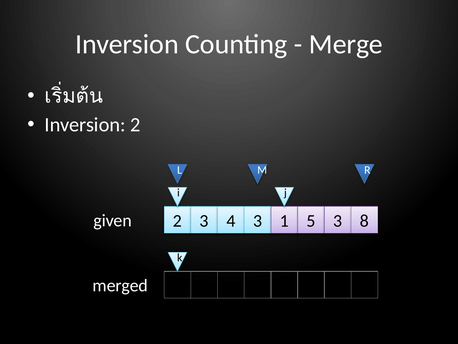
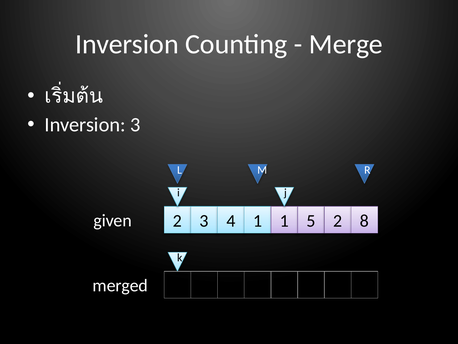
Inversion 2: 2 -> 3 (135, 125)
4 3: 3 -> 1 (258, 221)
5 3: 3 -> 2 (338, 221)
